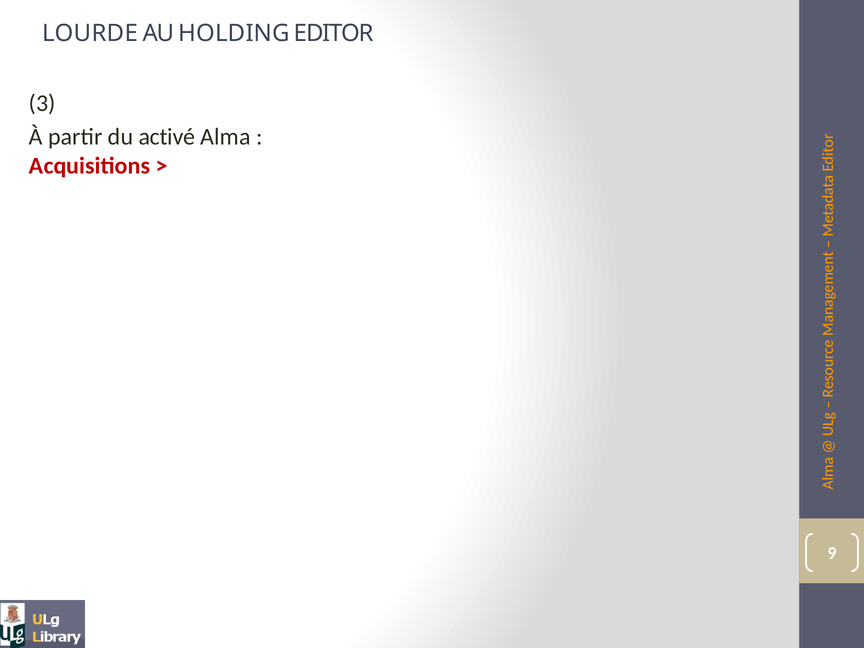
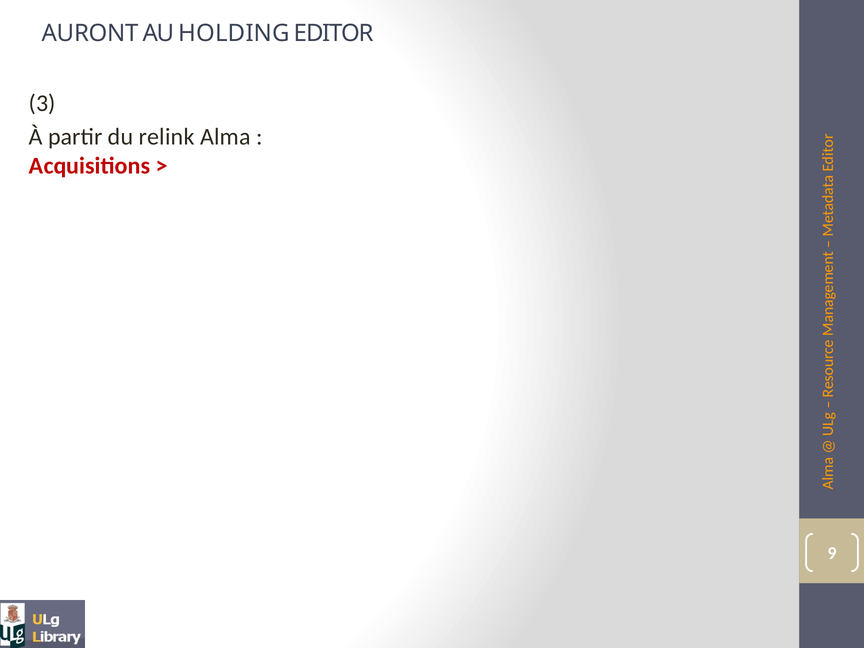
LOURDE: LOURDE -> AURONT (90, 34)
activé: activé -> relink (167, 137)
